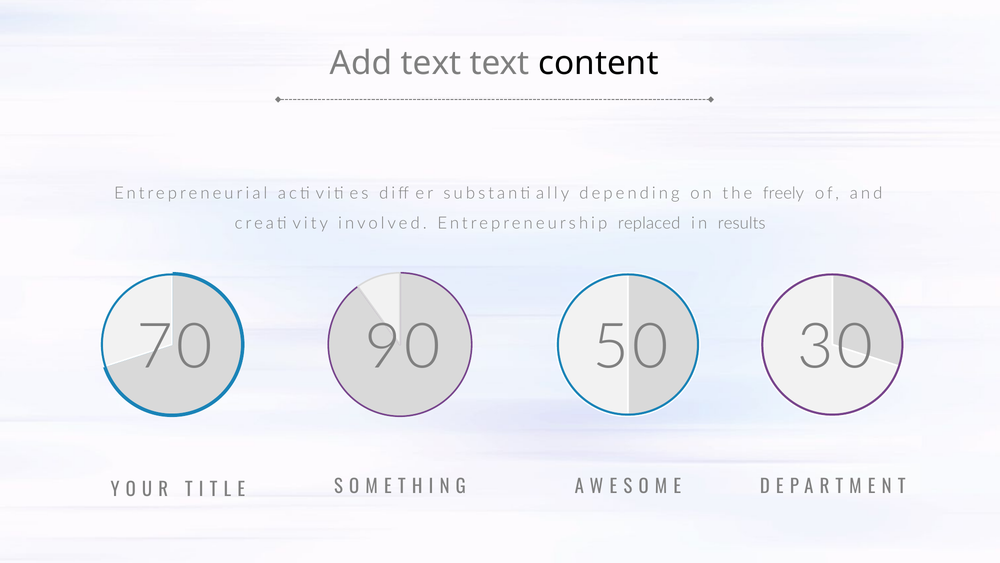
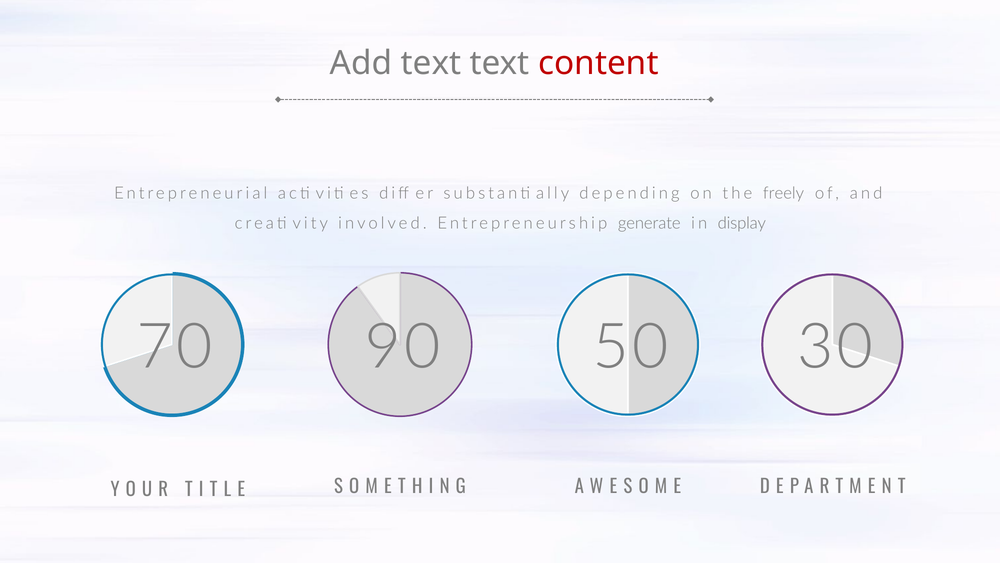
content colour: black -> red (598, 63)
replaced: replaced -> generate (649, 223)
results: results -> display (742, 223)
